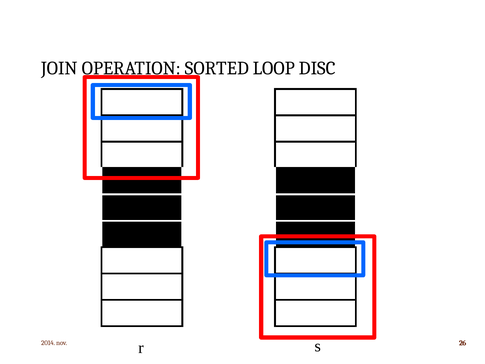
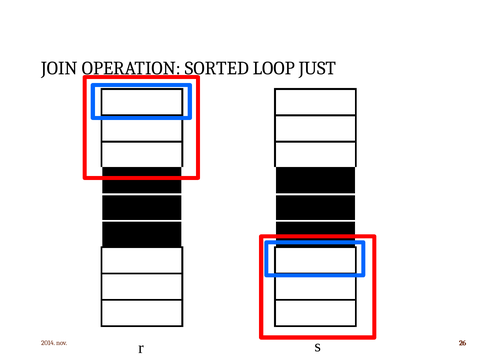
DISC: DISC -> JUST (317, 68)
